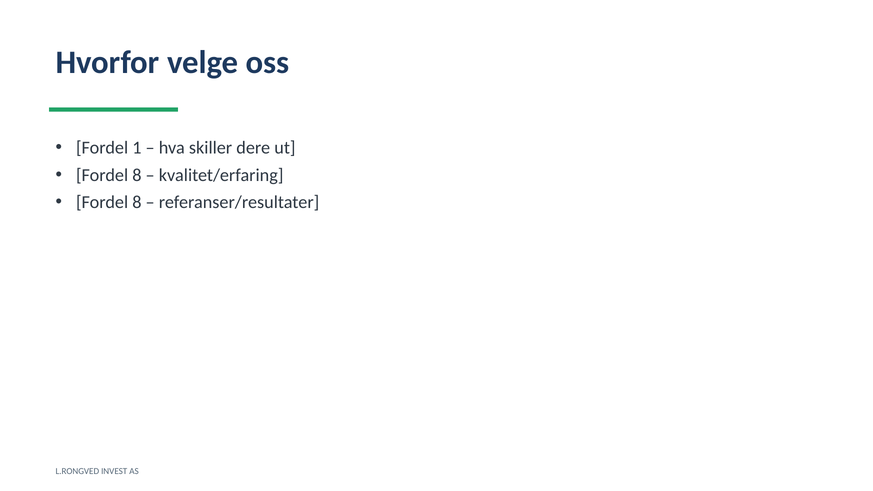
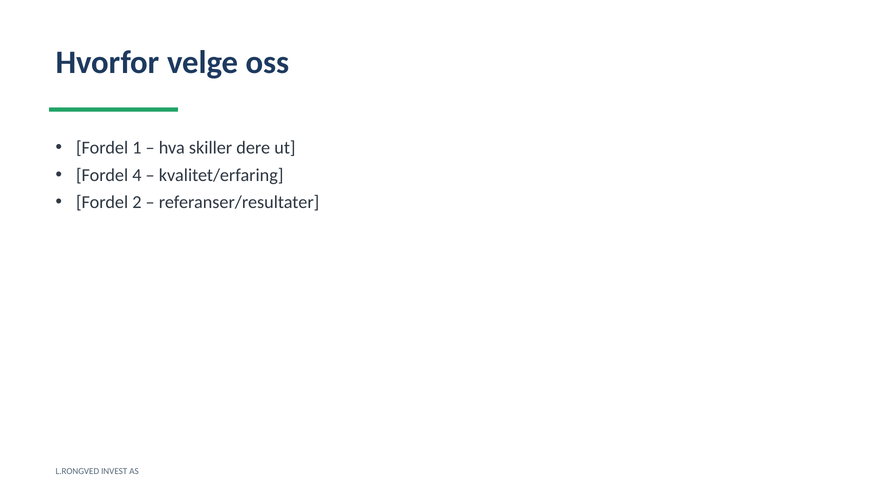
8: 8 -> 4 (137, 175)
8: 8 -> 2 (137, 202)
